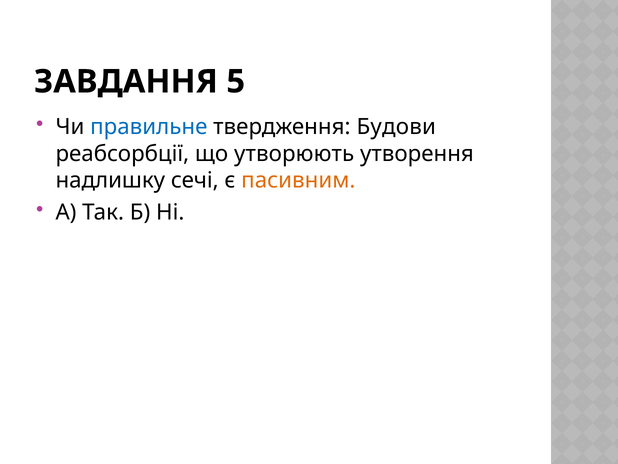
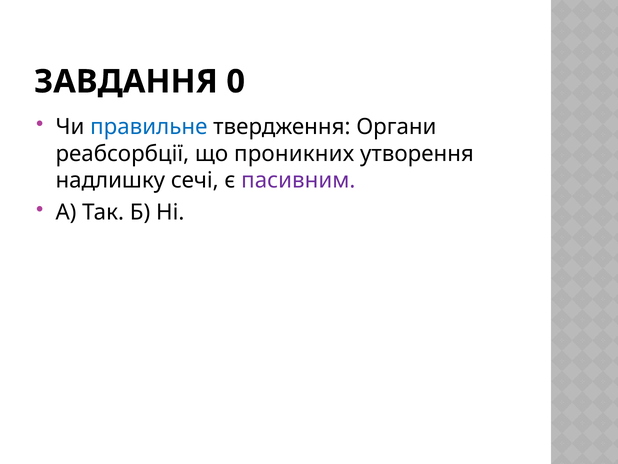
5: 5 -> 0 (236, 82)
Будови: Будови -> Органи (396, 127)
утворюють: утворюють -> проникних (294, 154)
пасивним colour: orange -> purple (298, 180)
